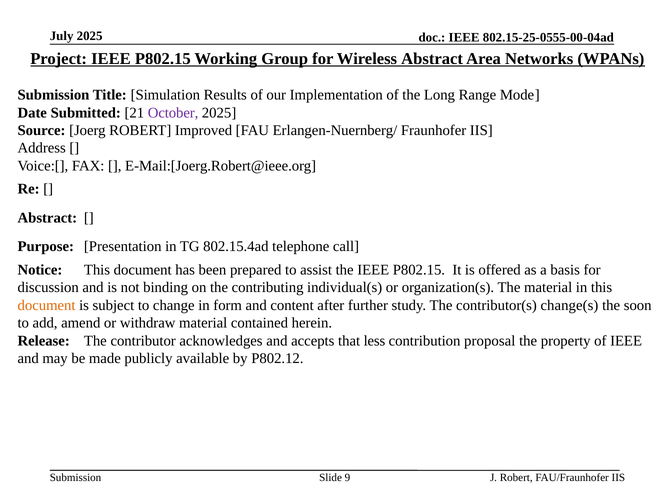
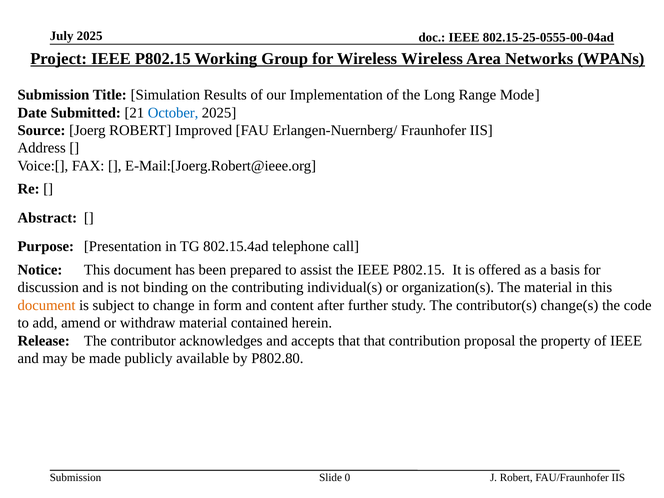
Wireless Abstract: Abstract -> Wireless (432, 59)
October colour: purple -> blue (173, 113)
soon: soon -> code (638, 305)
that less: less -> that (374, 341)
P802.12: P802.12 -> P802.80 (277, 358)
9: 9 -> 0 (347, 478)
